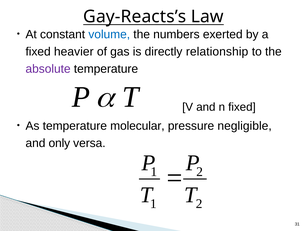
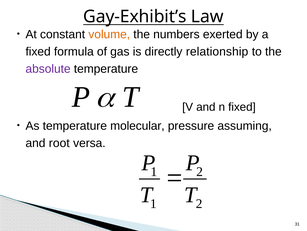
Gay-Reacts’s: Gay-Reacts’s -> Gay-Exhibit’s (135, 17)
volume colour: blue -> orange (109, 34)
heavier: heavier -> formula (74, 52)
negligible: negligible -> assuming (245, 125)
only: only -> root (59, 143)
